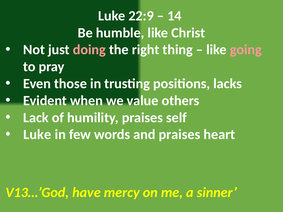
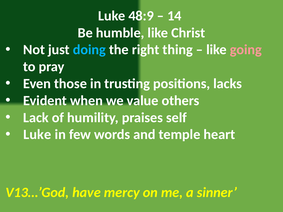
22:9: 22:9 -> 48:9 (141, 16)
doing colour: pink -> light blue (89, 50)
and praises: praises -> temple (180, 135)
